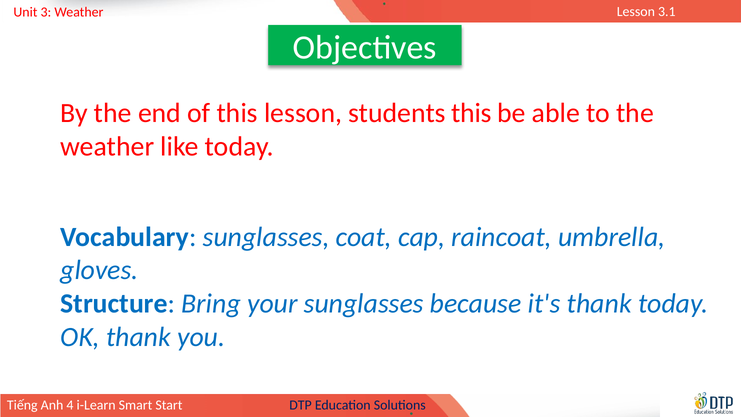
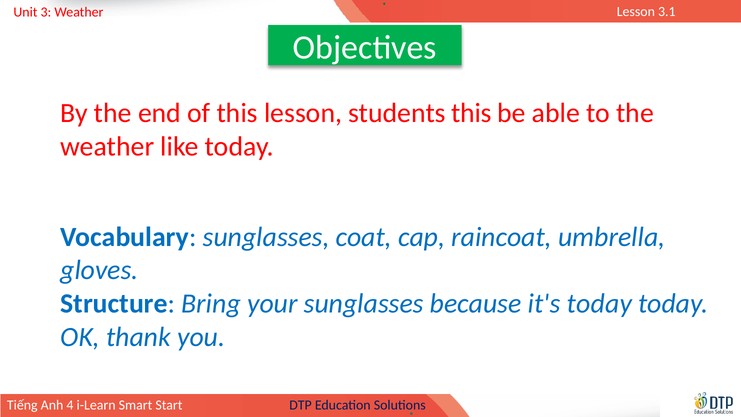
it's thank: thank -> today (599, 304)
